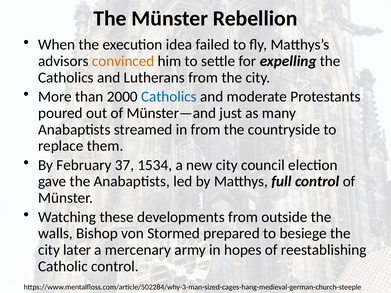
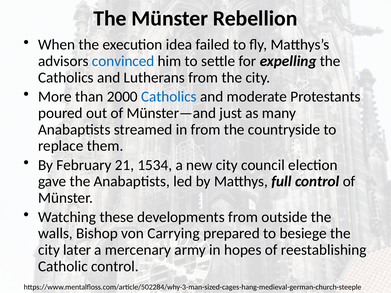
convinced colour: orange -> blue (123, 61)
37: 37 -> 21 (125, 165)
Stormed: Stormed -> Carrying (174, 234)
